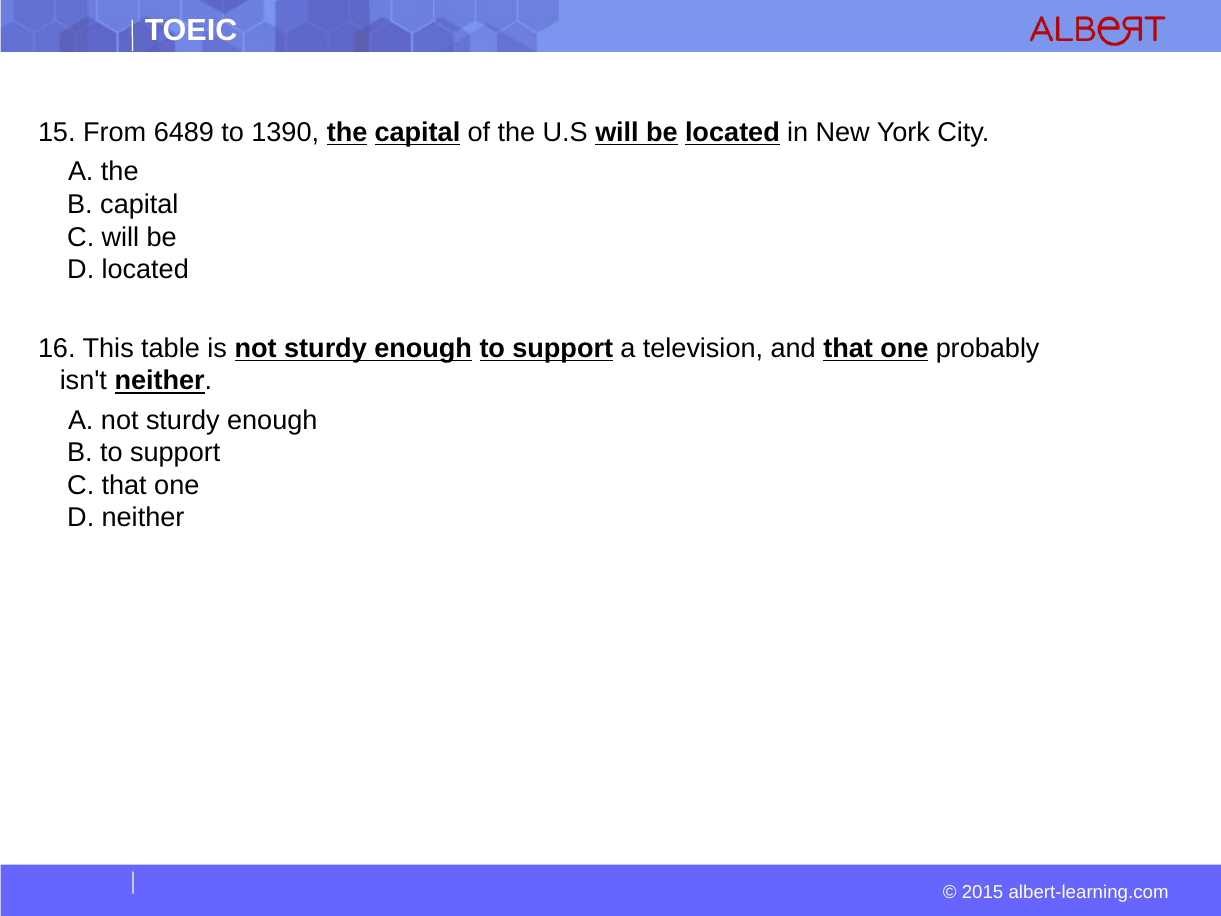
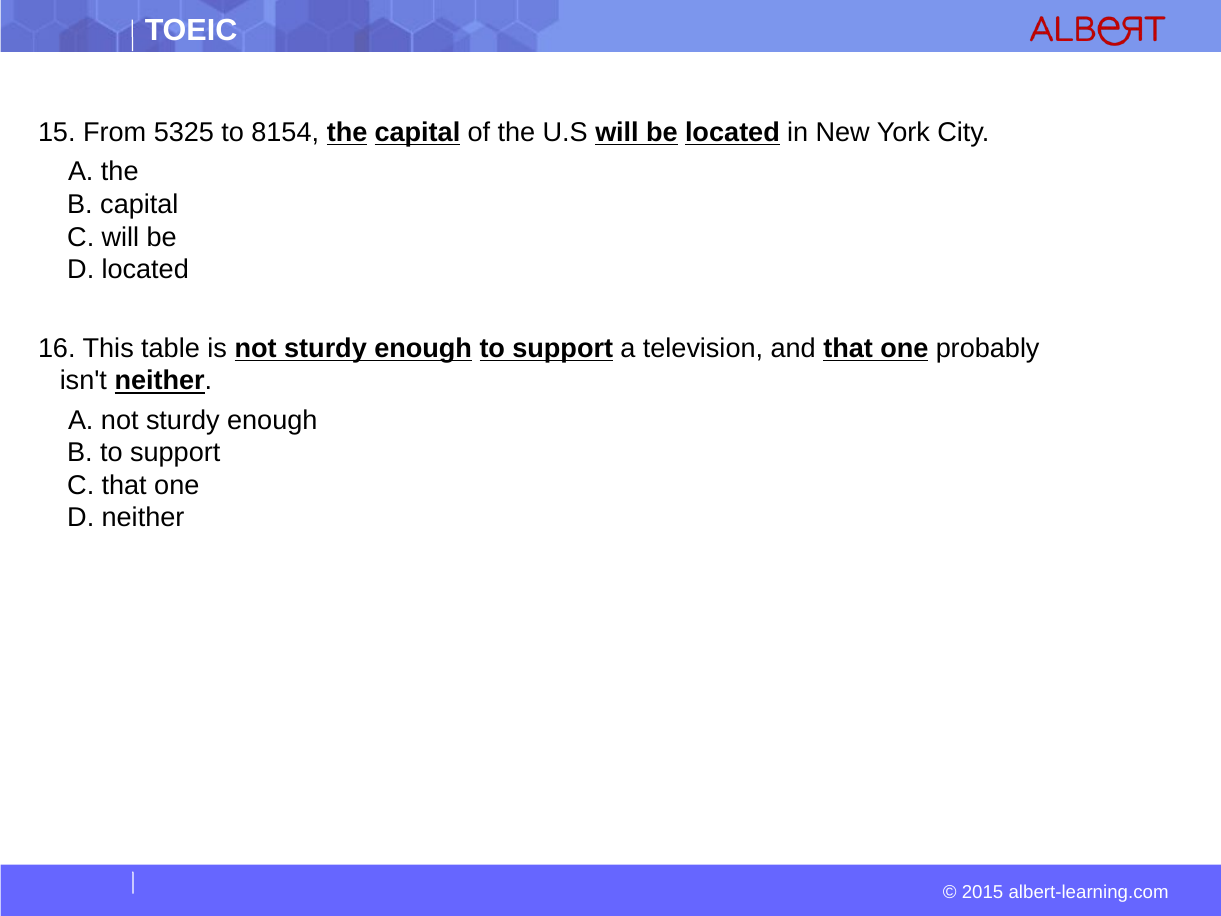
6489: 6489 -> 5325 (184, 133)
1390: 1390 -> 8154 (285, 133)
